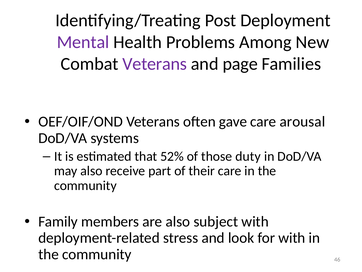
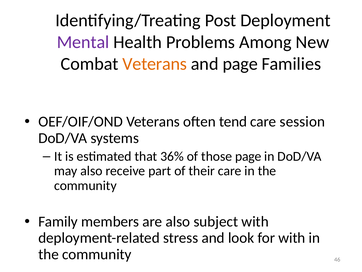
Veterans colour: purple -> orange (155, 64)
gave: gave -> tend (233, 121)
arousal: arousal -> session (302, 121)
52%: 52% -> 36% (172, 156)
those duty: duty -> page (248, 156)
